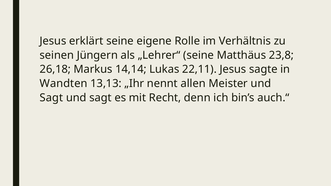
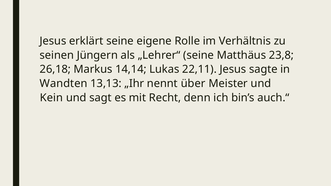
allen: allen -> über (193, 84)
Sagt: Sagt -> Kein (51, 98)
